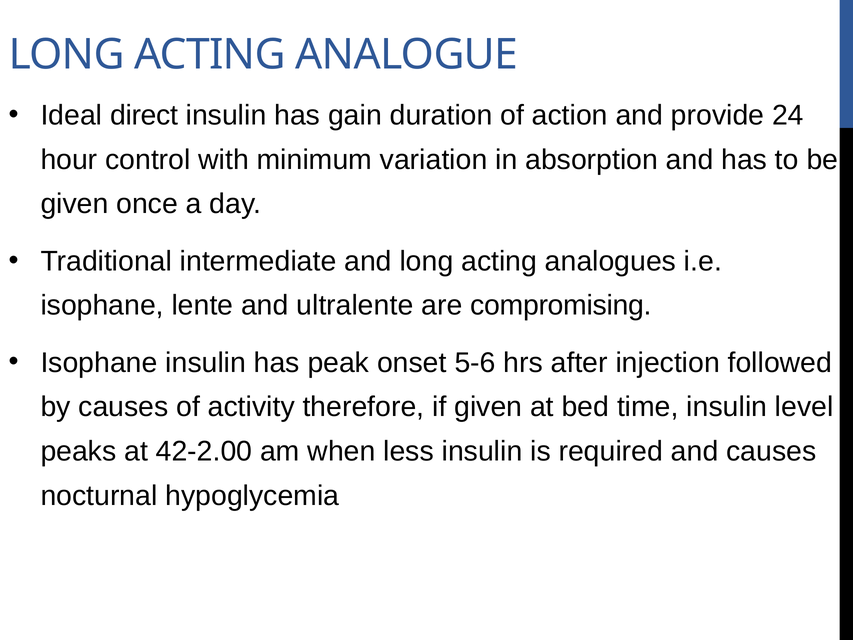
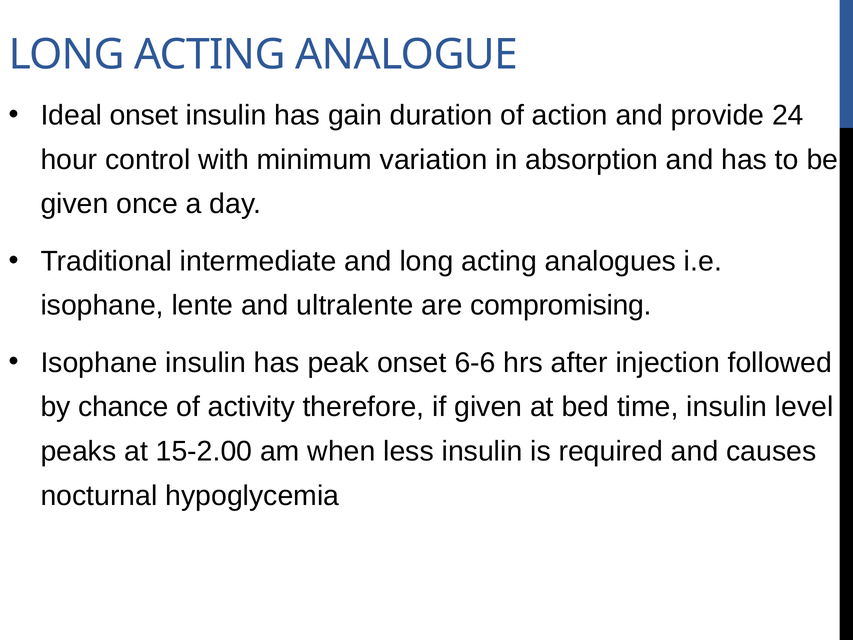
Ideal direct: direct -> onset (144, 115)
5-6: 5-6 -> 6-6 (475, 363)
by causes: causes -> chance (124, 407)
42-2.00: 42-2.00 -> 15-2.00 (204, 451)
